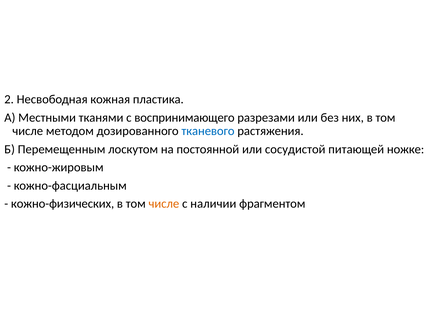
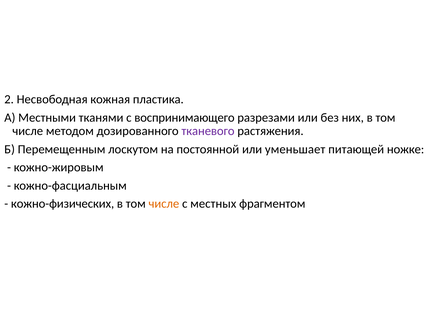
тканевого colour: blue -> purple (208, 131)
сосудистой: сосудистой -> уменьшает (295, 149)
наличии: наличии -> местных (213, 204)
